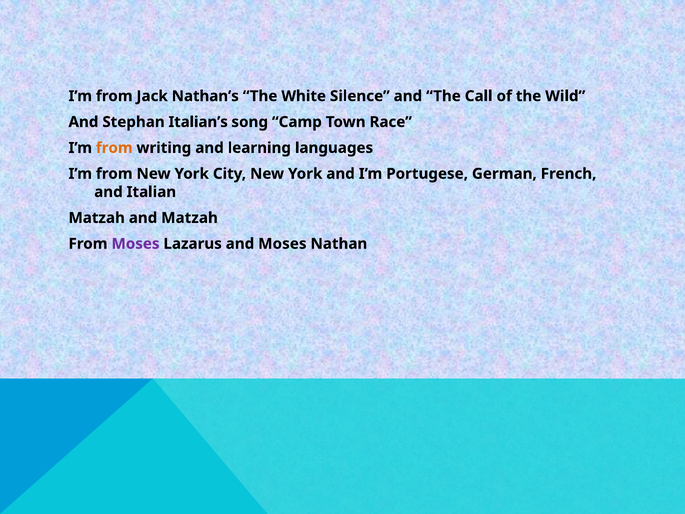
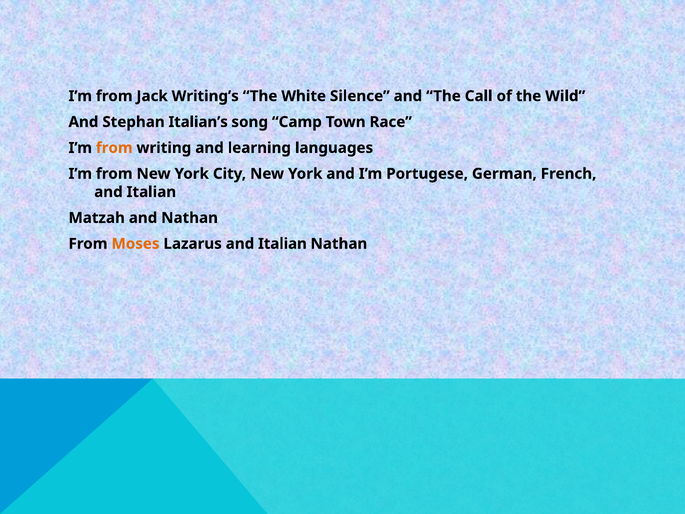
Nathan’s: Nathan’s -> Writing’s (205, 96)
and Matzah: Matzah -> Nathan (190, 218)
Moses colour: purple -> orange (136, 244)
Lazarus and Moses: Moses -> Italian (282, 244)
